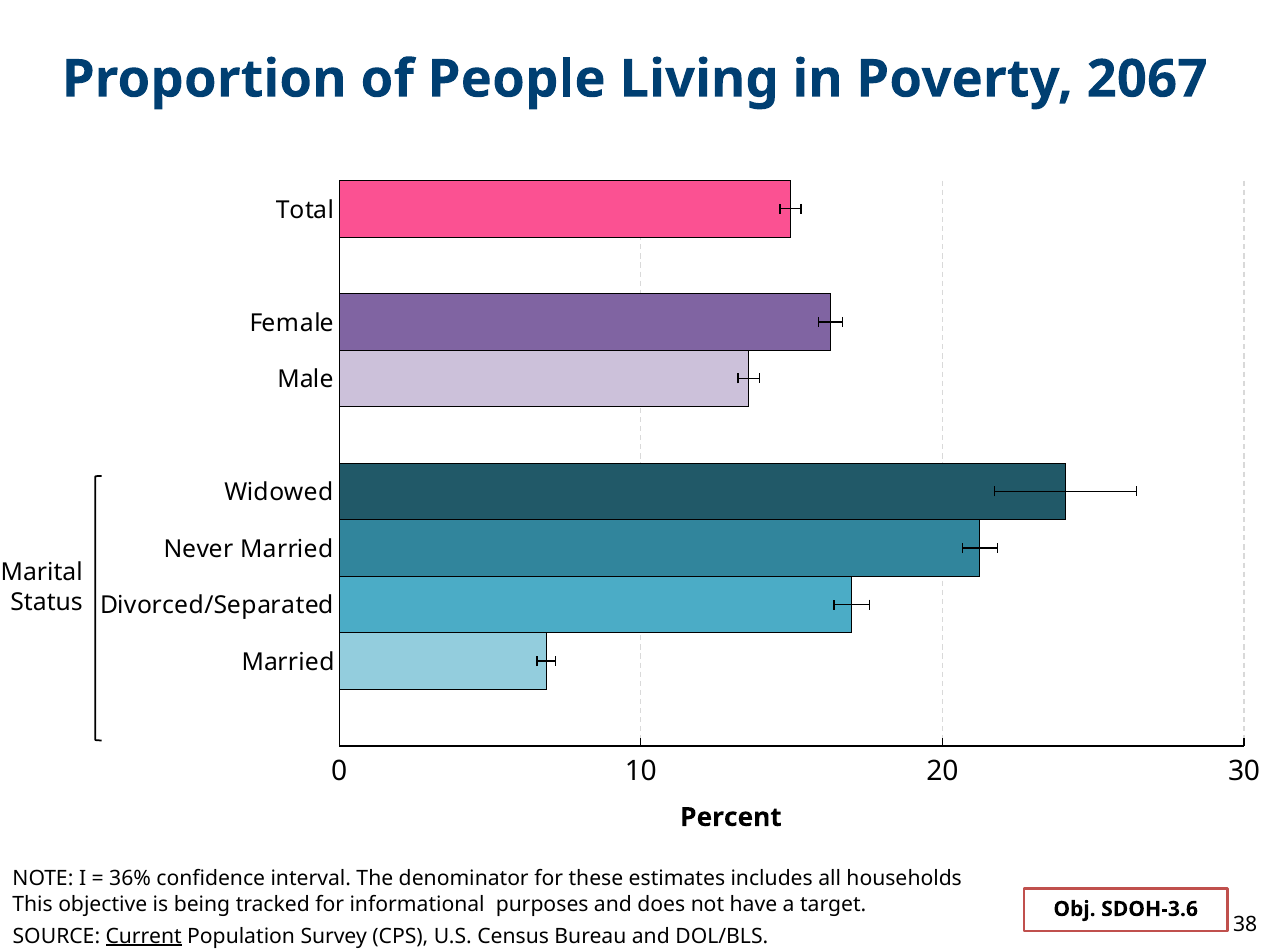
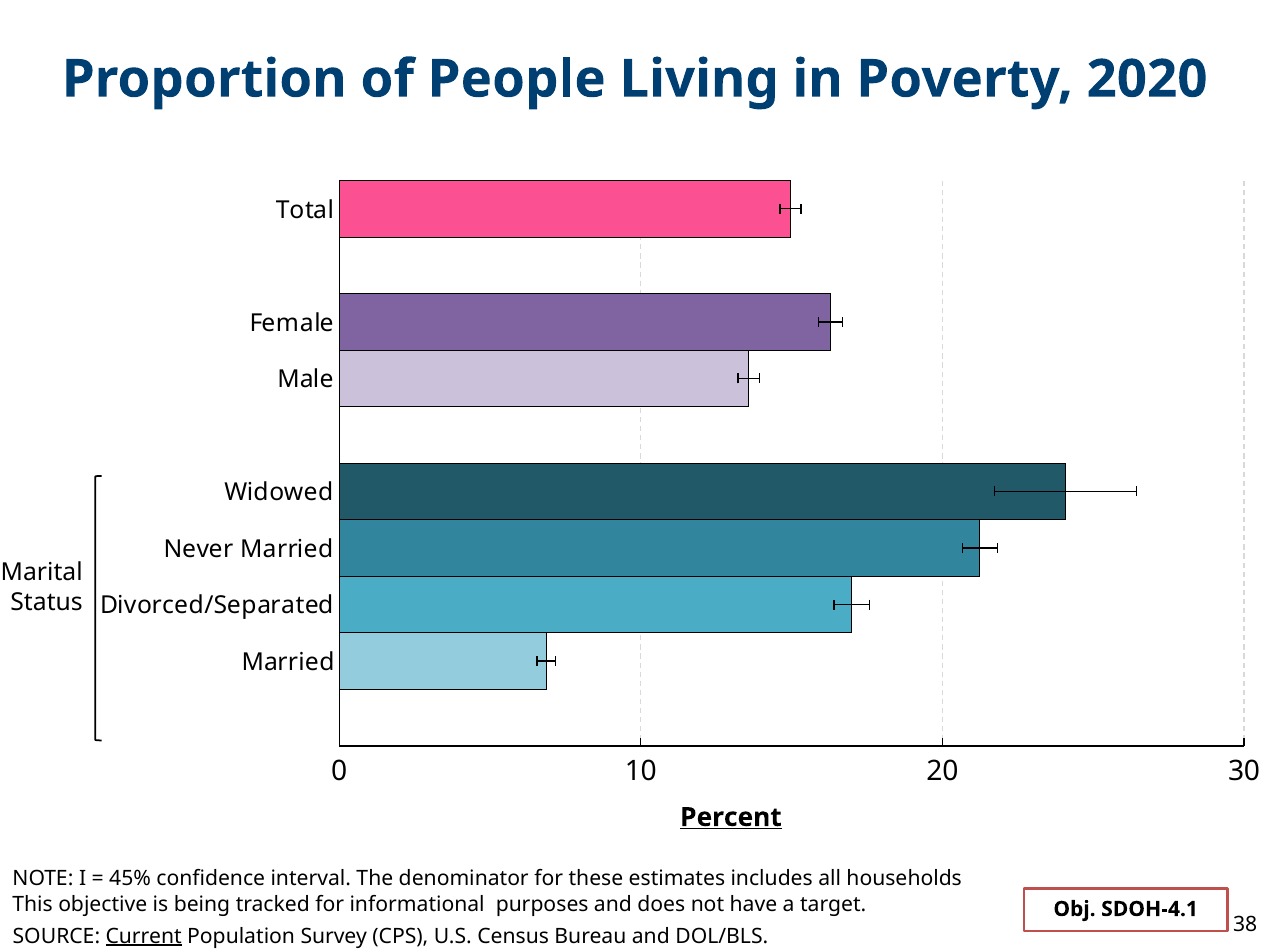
2067: 2067 -> 2020 (1147, 79)
Percent underline: none -> present (731, 818)
36%: 36% -> 45% (130, 879)
SDOH-3.6: SDOH-3.6 -> SDOH-4.1 (1150, 910)
